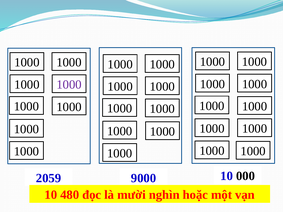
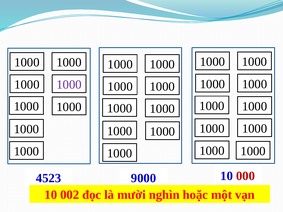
2059: 2059 -> 4523 (49, 178)
000 colour: black -> red (245, 176)
480: 480 -> 002 (70, 195)
